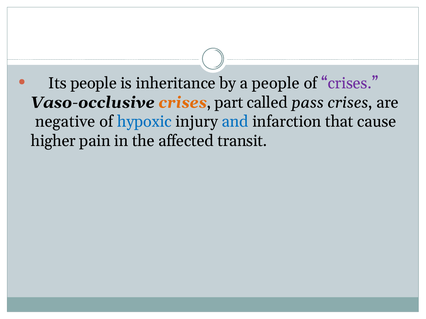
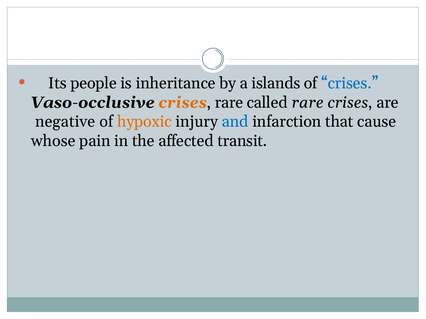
a people: people -> islands (276, 83)
crises colour: purple -> blue (350, 83)
part: part -> rare (229, 103)
called pass: pass -> rare (308, 103)
hypoxic colour: blue -> orange (144, 122)
higher: higher -> whose (53, 141)
